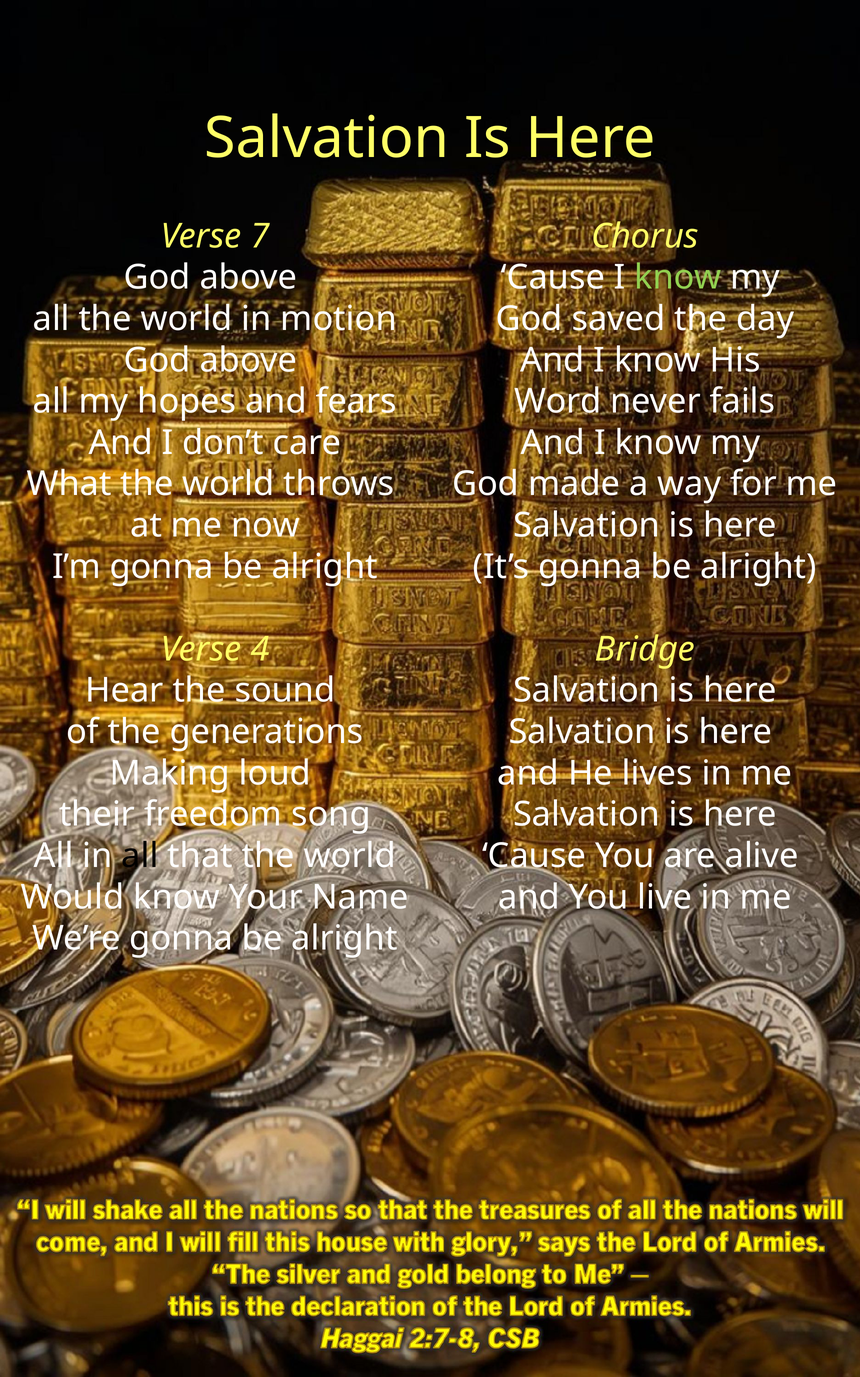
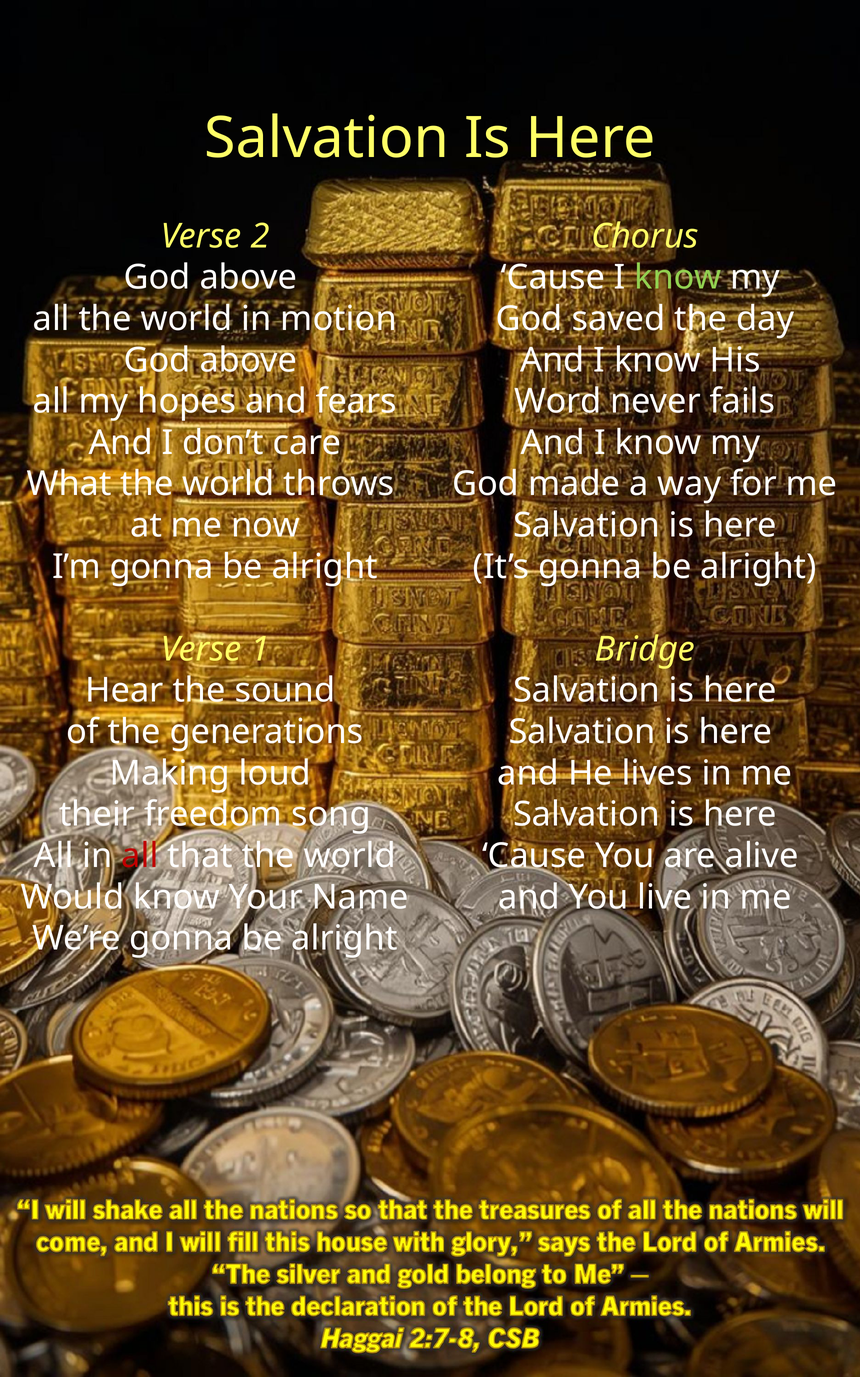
7: 7 -> 2 (260, 236)
4: 4 -> 1 (260, 649)
all colour: black -> red (140, 855)
